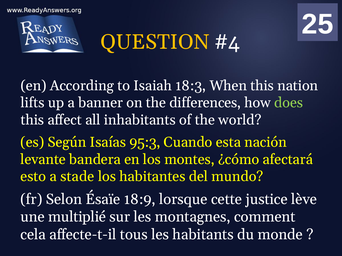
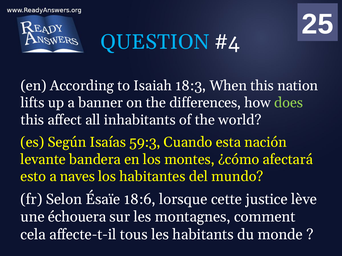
QUESTION colour: yellow -> light blue (155, 42)
95:3: 95:3 -> 59:3 (145, 143)
stade: stade -> naves (77, 177)
18:9: 18:9 -> 18:6 (140, 200)
multiplié: multiplié -> échouera (77, 217)
